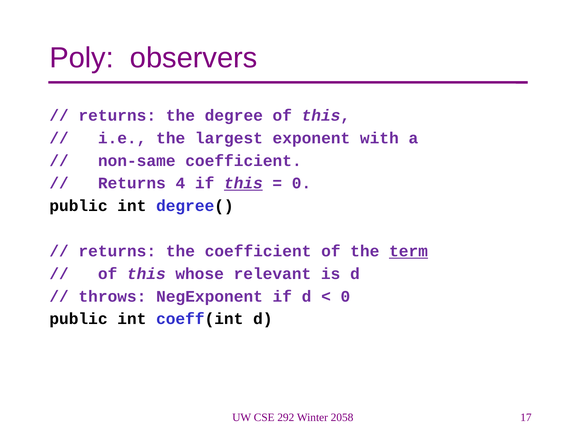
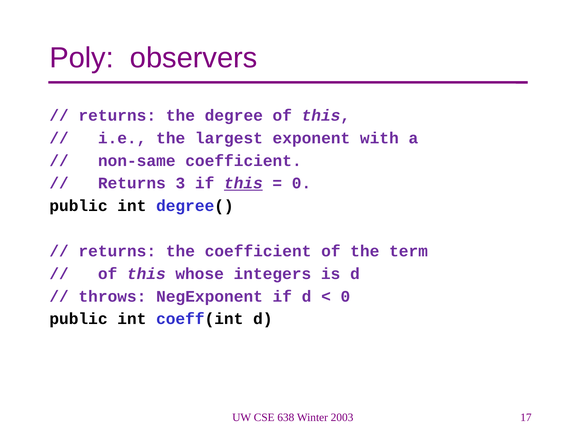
4: 4 -> 3 (180, 183)
term underline: present -> none (409, 251)
relevant: relevant -> integers (272, 274)
292: 292 -> 638 (286, 417)
2058: 2058 -> 2003 (342, 417)
